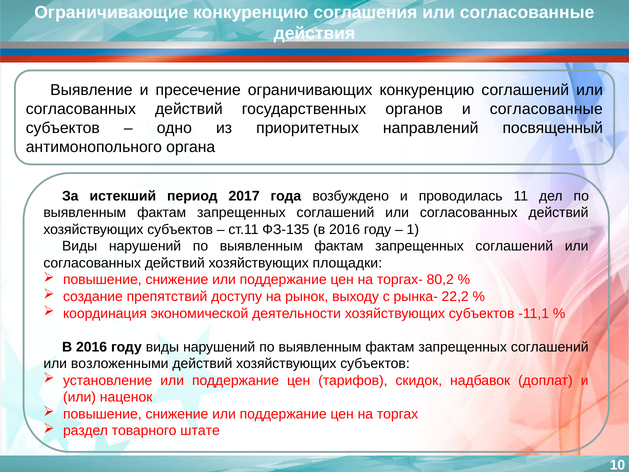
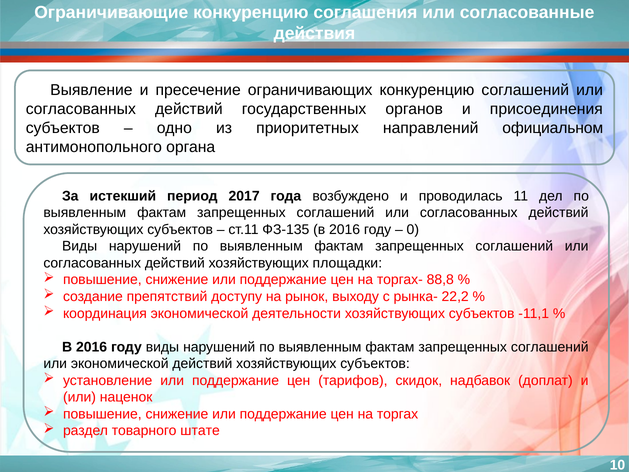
и согласованные: согласованные -> присоединения (546, 109)
посвященный: посвященный -> официальном (553, 128)
1: 1 -> 0 (413, 229)
80,2: 80,2 -> 88,8 (440, 280)
или возложенными: возложенными -> экономической (120, 364)
